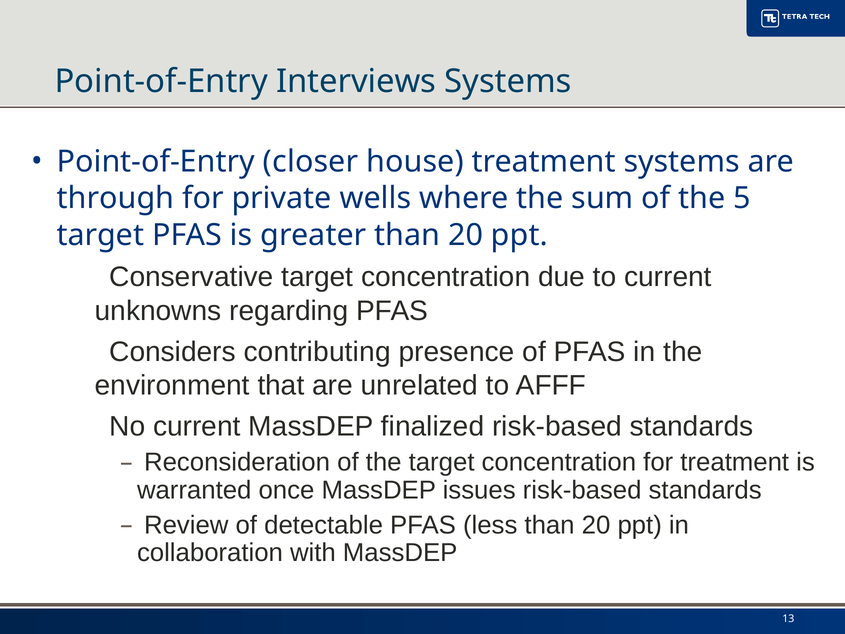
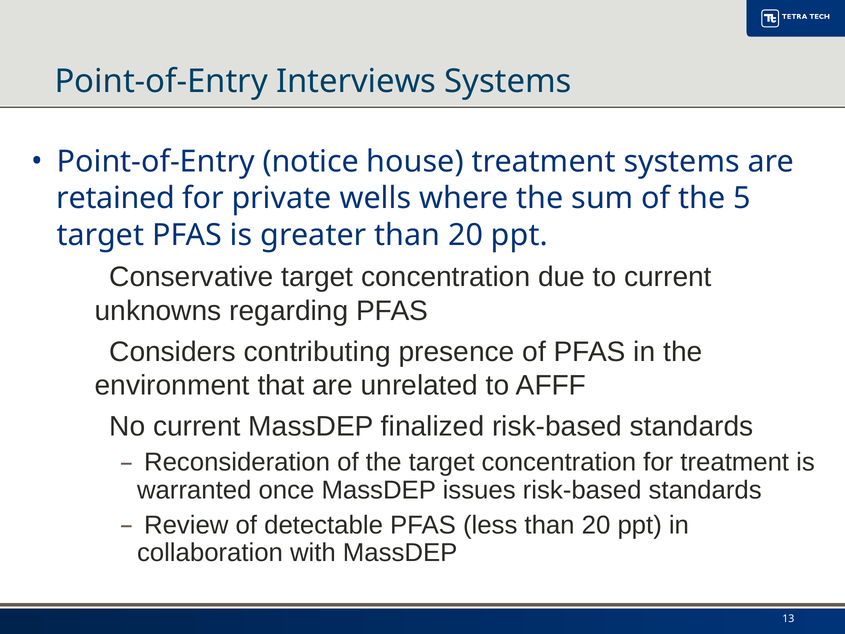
closer: closer -> notice (311, 162)
through: through -> retained (116, 198)
